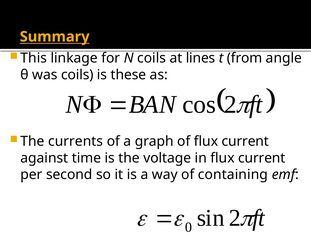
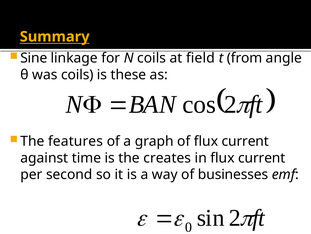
This: This -> Sine (34, 58)
lines: lines -> field (200, 58)
currents: currents -> features (76, 141)
voltage: voltage -> creates (167, 158)
containing: containing -> businesses (233, 174)
